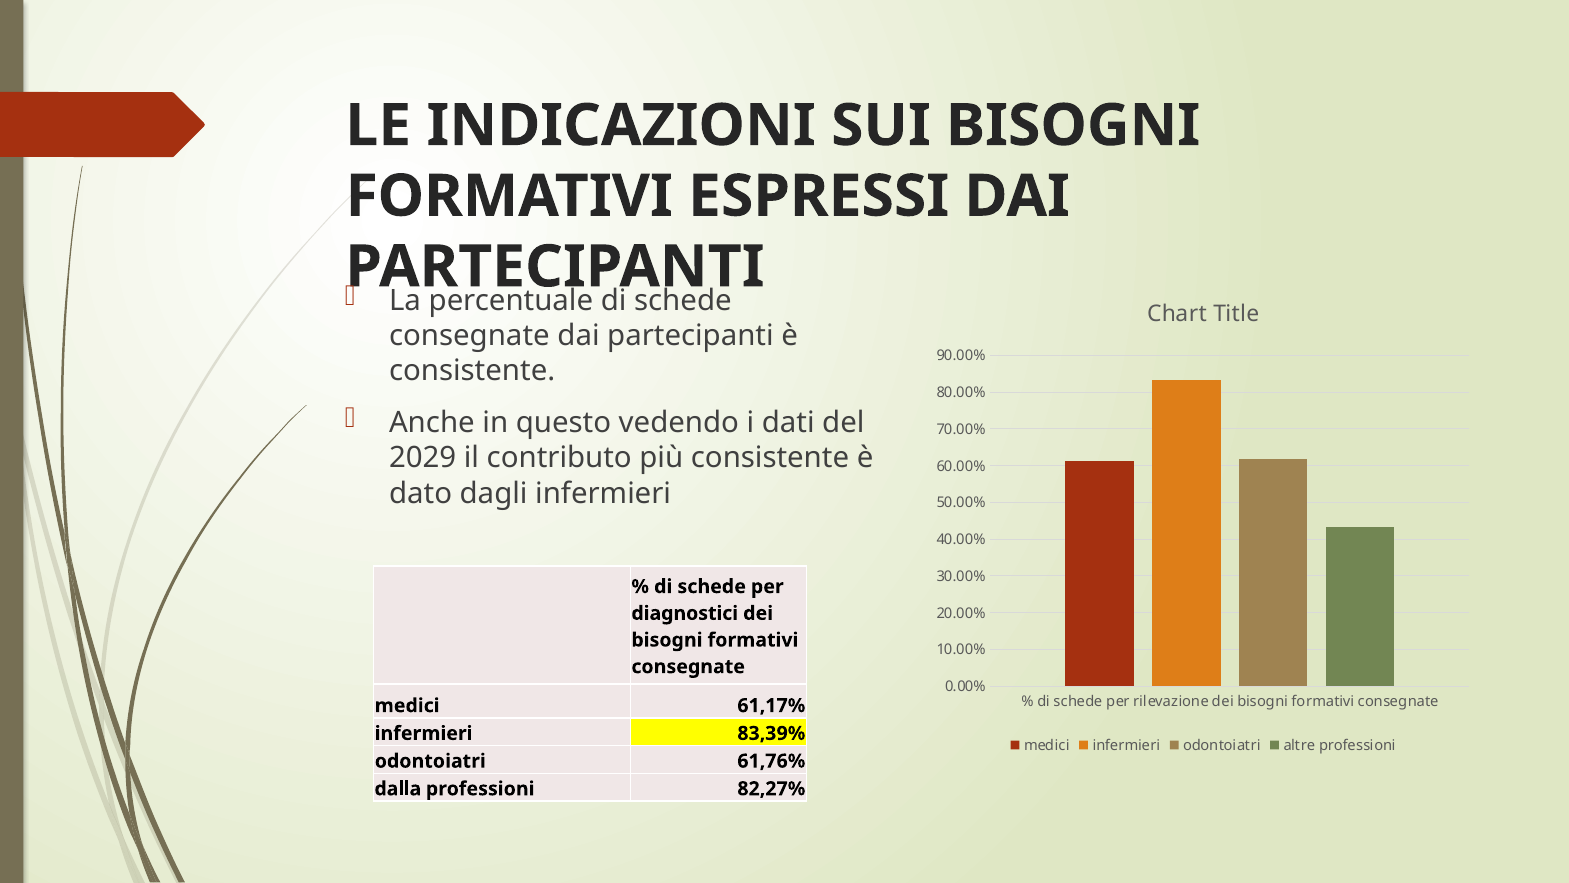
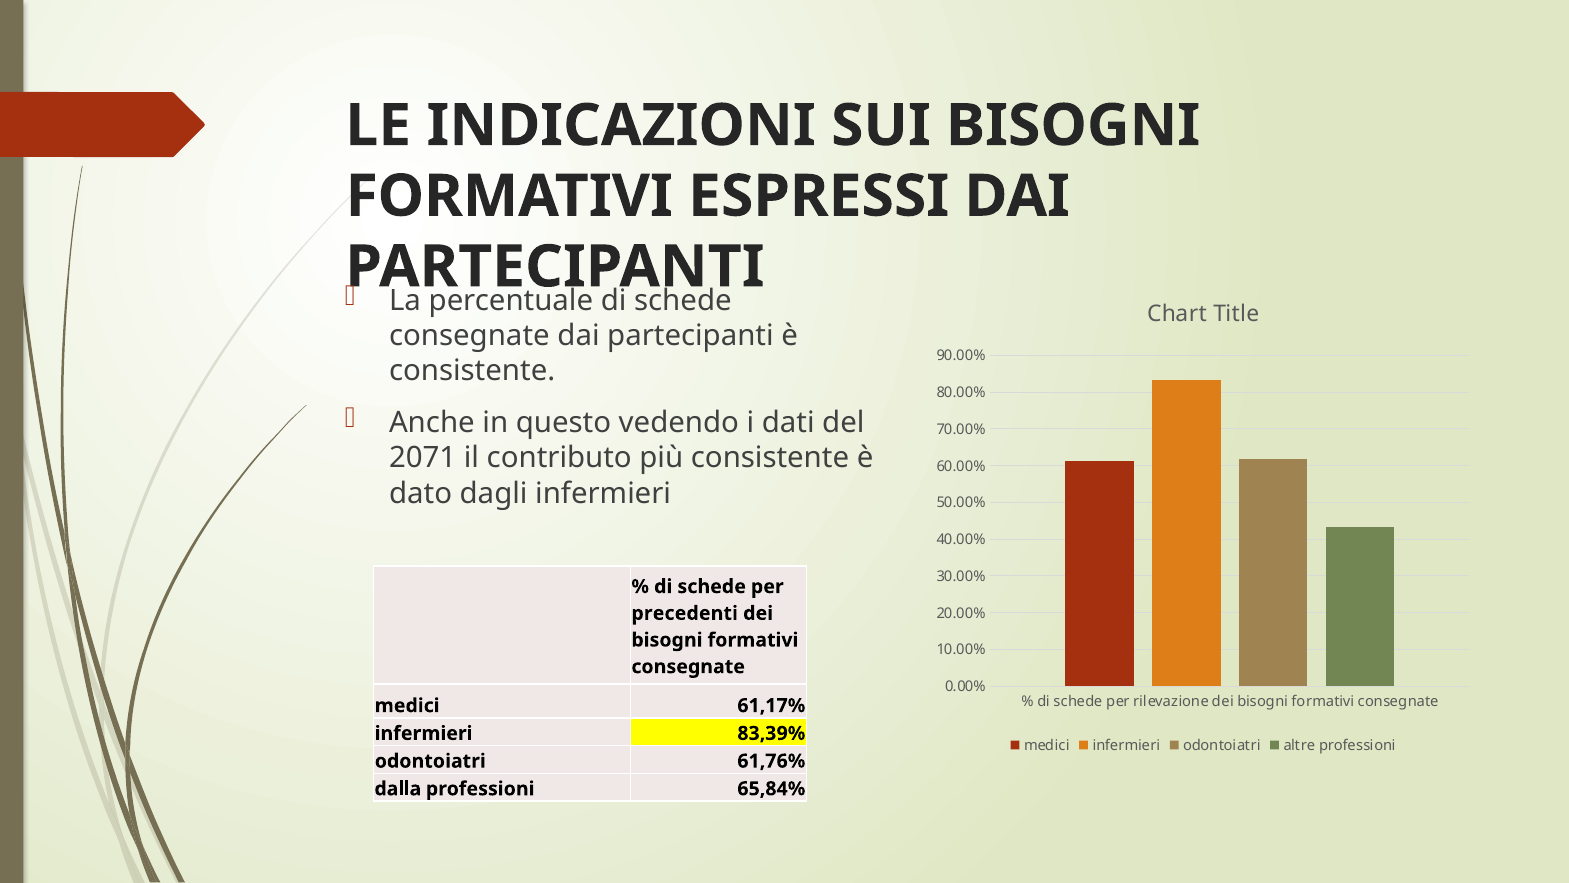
2029: 2029 -> 2071 (423, 458)
diagnostici: diagnostici -> precedenti (685, 613)
82,27%: 82,27% -> 65,84% (771, 788)
